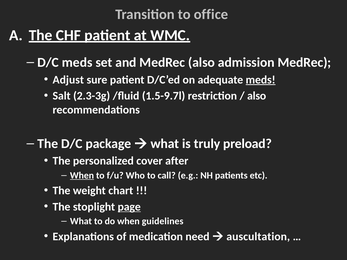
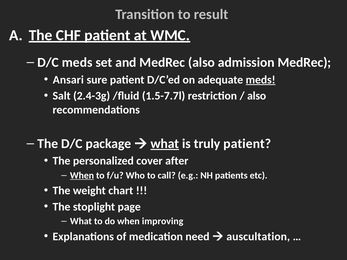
office: office -> result (211, 14)
Adjust: Adjust -> Ansari (68, 80)
2.3-3g: 2.3-3g -> 2.4-3g (92, 96)
1.5-9.7l: 1.5-9.7l -> 1.5-7.7l (164, 96)
what underline: none -> present (165, 144)
truly preload: preload -> patient (247, 144)
page underline: present -> none (129, 207)
guidelines: guidelines -> improving (163, 221)
